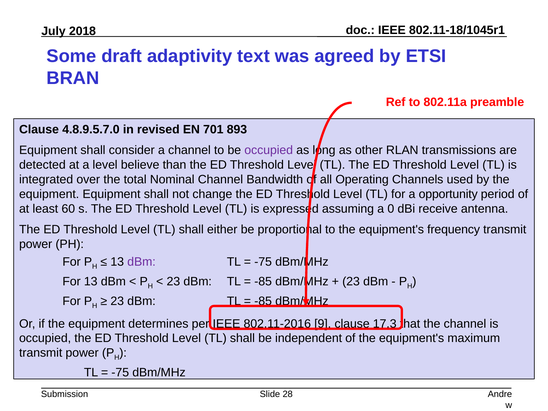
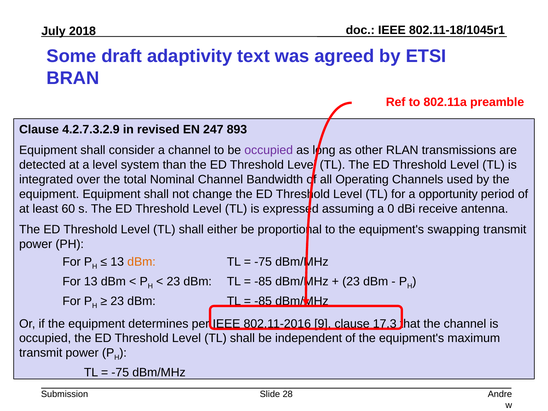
4.8.9.5.7.0: 4.8.9.5.7.0 -> 4.2.7.3.2.9 (91, 130)
701: 701 -> 247 (213, 130)
believe: believe -> system (140, 165)
frequency: frequency -> swapping (454, 229)
dBm colour: purple -> orange (142, 262)
